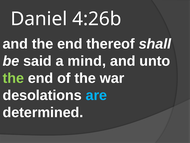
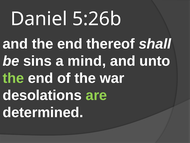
4:26b: 4:26b -> 5:26b (97, 19)
said: said -> sins (37, 61)
are colour: light blue -> light green (96, 95)
